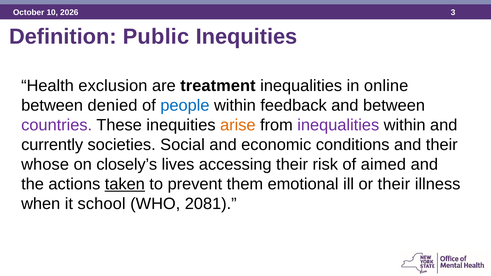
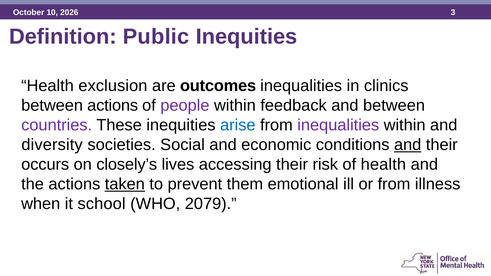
treatment: treatment -> outcomes (218, 86)
online: online -> clinics (386, 86)
between denied: denied -> actions (113, 106)
people colour: blue -> purple (185, 106)
arise colour: orange -> blue (238, 125)
currently: currently -> diversity (52, 145)
and underline: none -> present (408, 145)
whose: whose -> occurs (45, 165)
of aimed: aimed -> health (383, 165)
or their: their -> from (394, 184)
2081: 2081 -> 2079 (211, 204)
